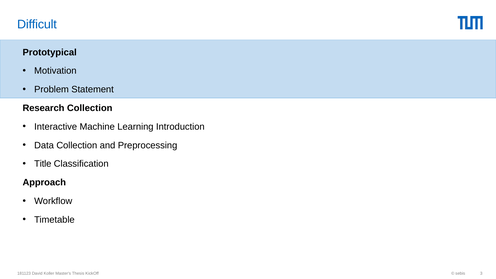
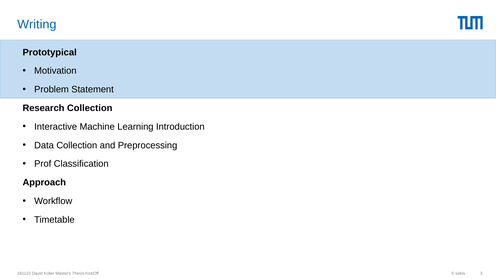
Difficult: Difficult -> Writing (37, 25)
Title: Title -> Prof (43, 164)
